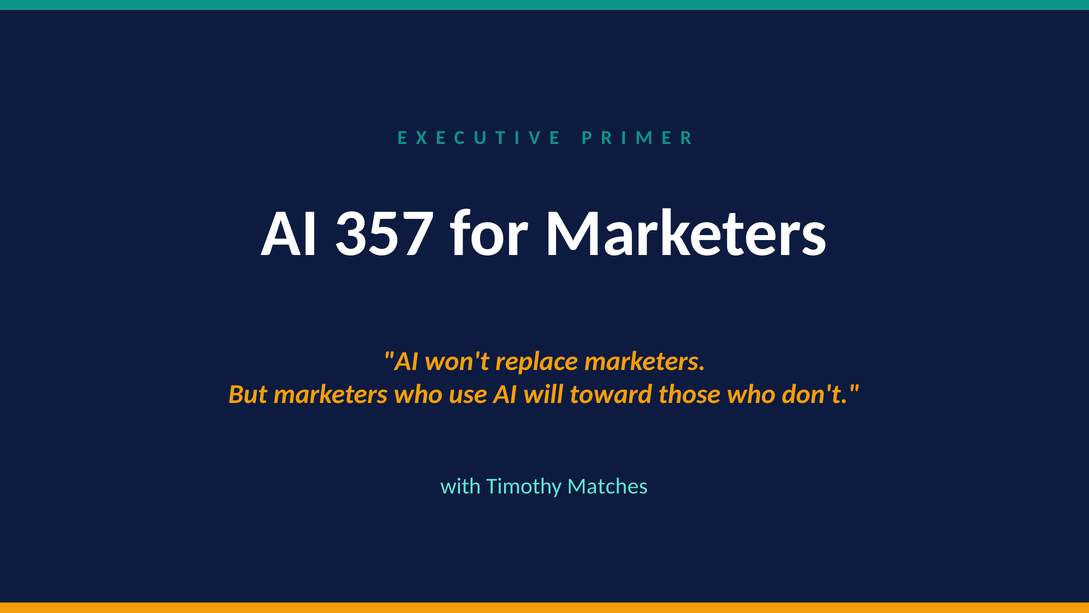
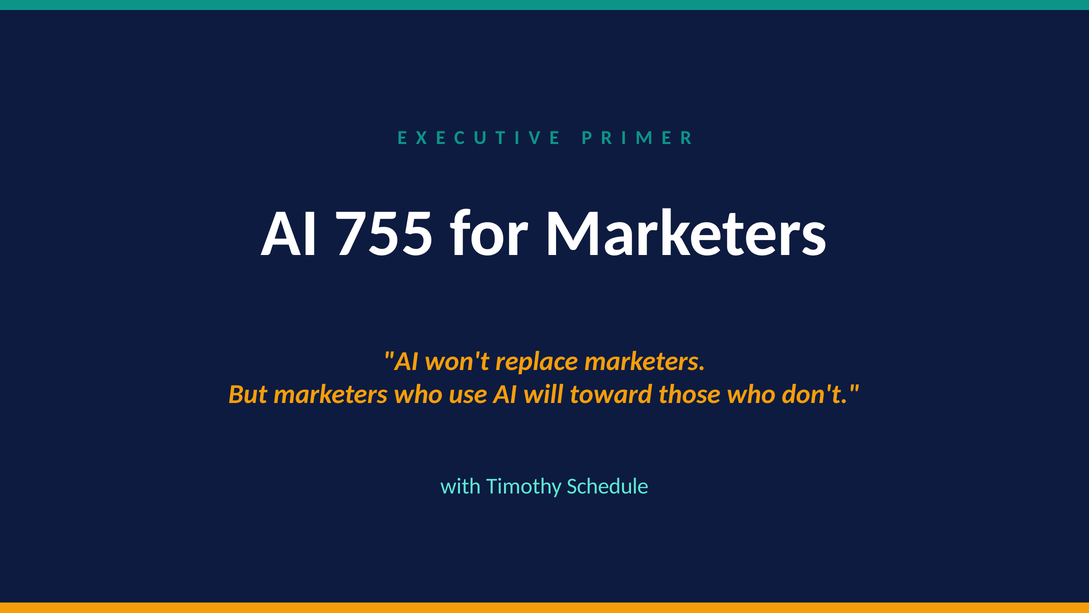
357: 357 -> 755 (384, 233)
Matches: Matches -> Schedule (608, 486)
